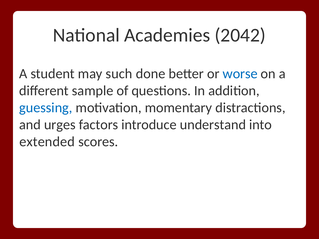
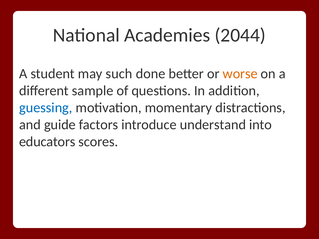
2042: 2042 -> 2044 (240, 35)
worse colour: blue -> orange (240, 74)
urges: urges -> guide (60, 125)
extended: extended -> educators (47, 142)
